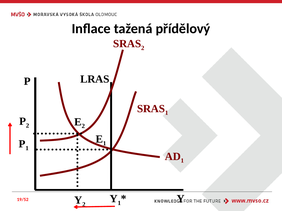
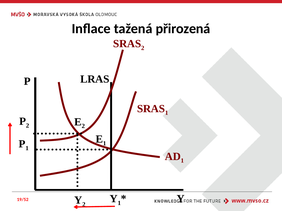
přídělový: přídělový -> přirozená (183, 29)
